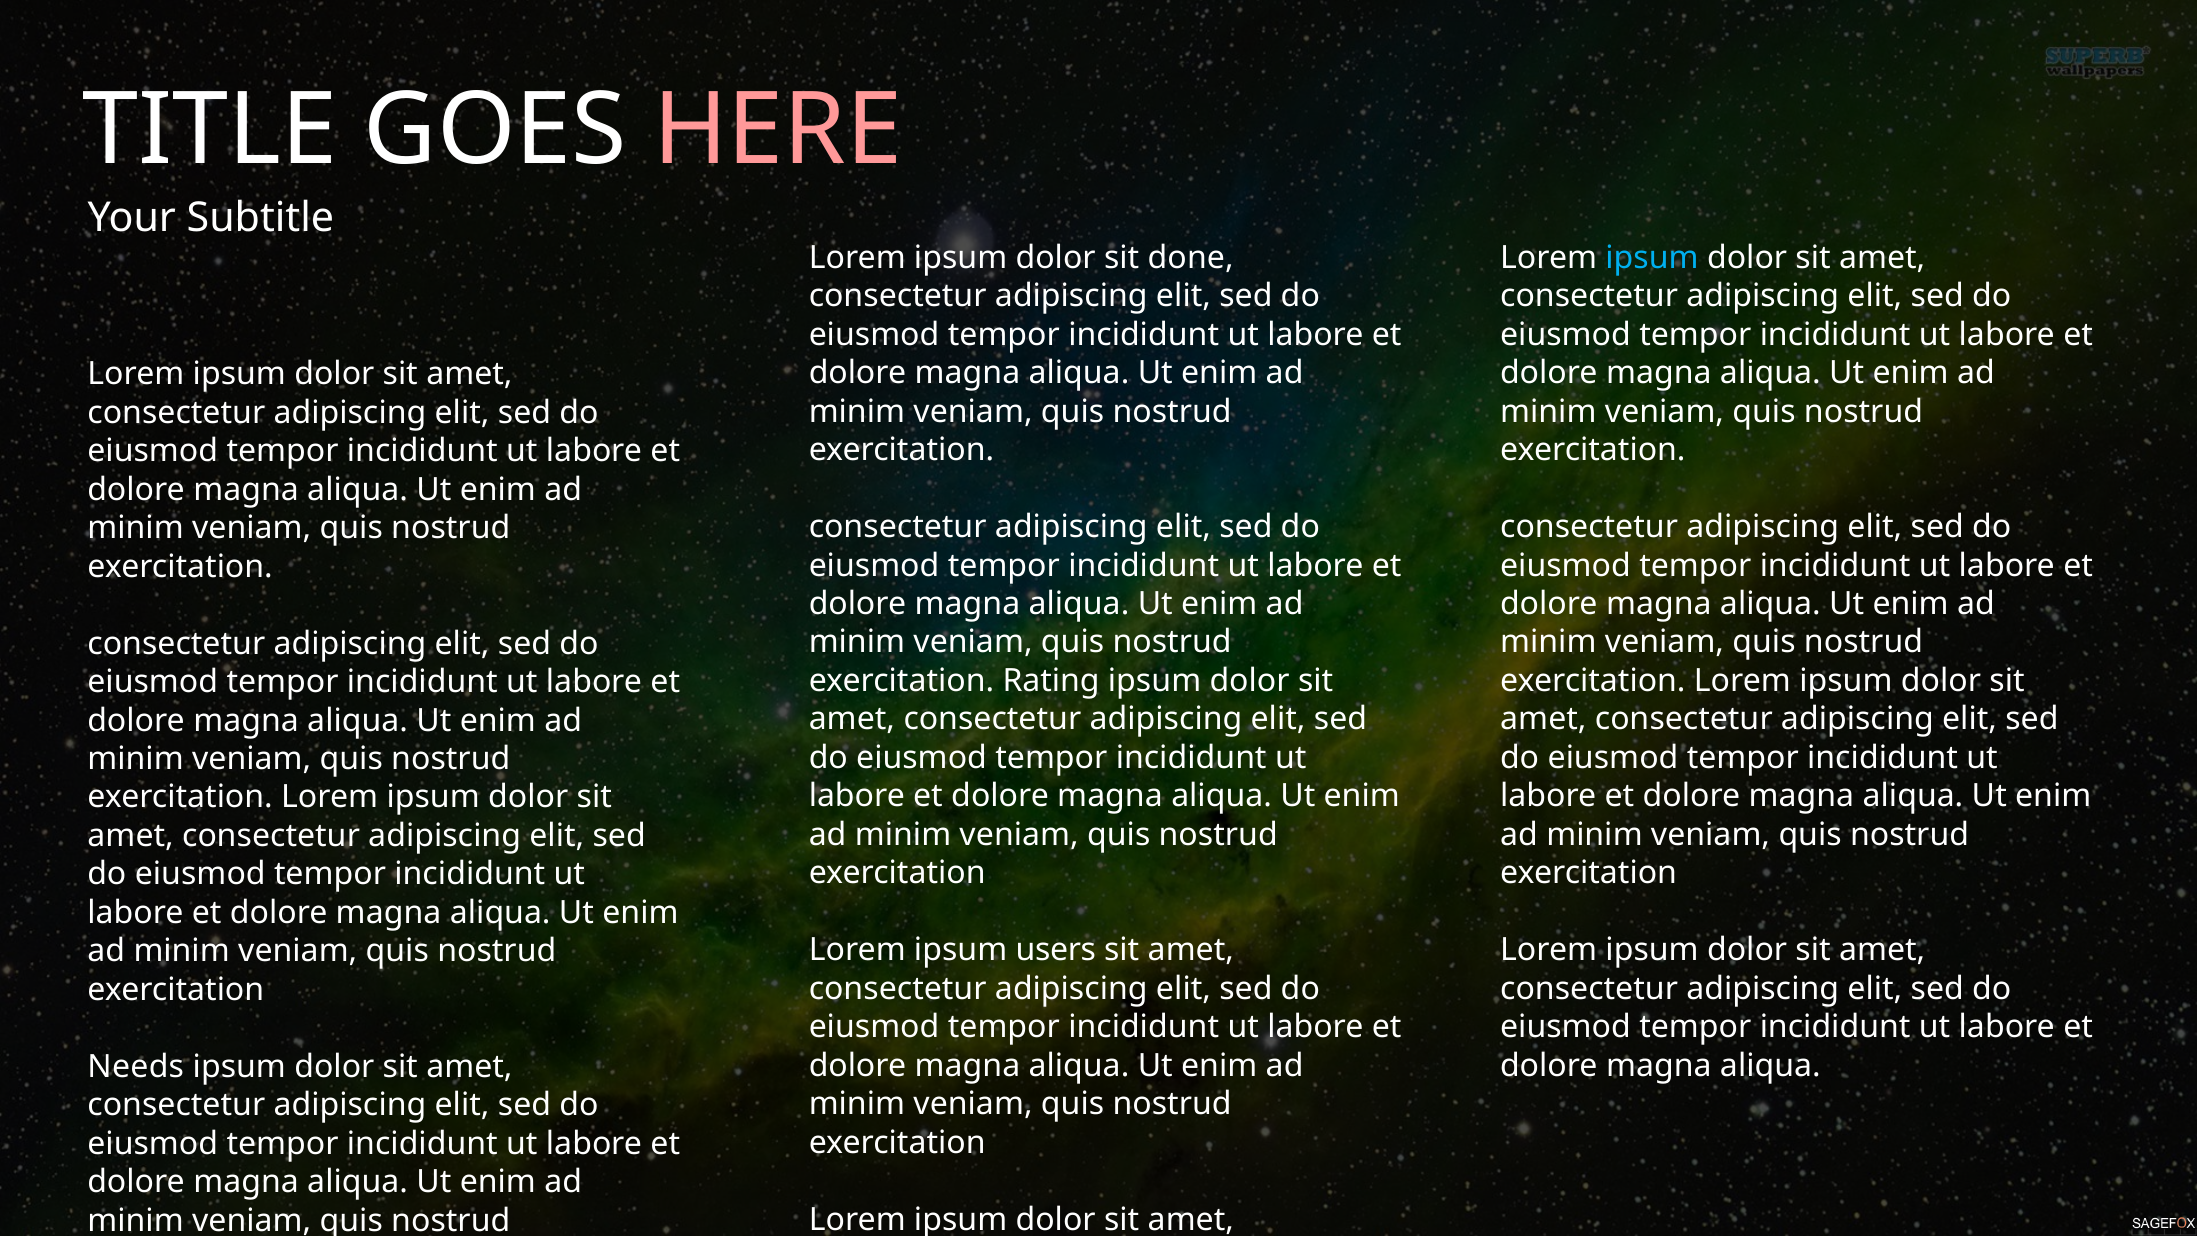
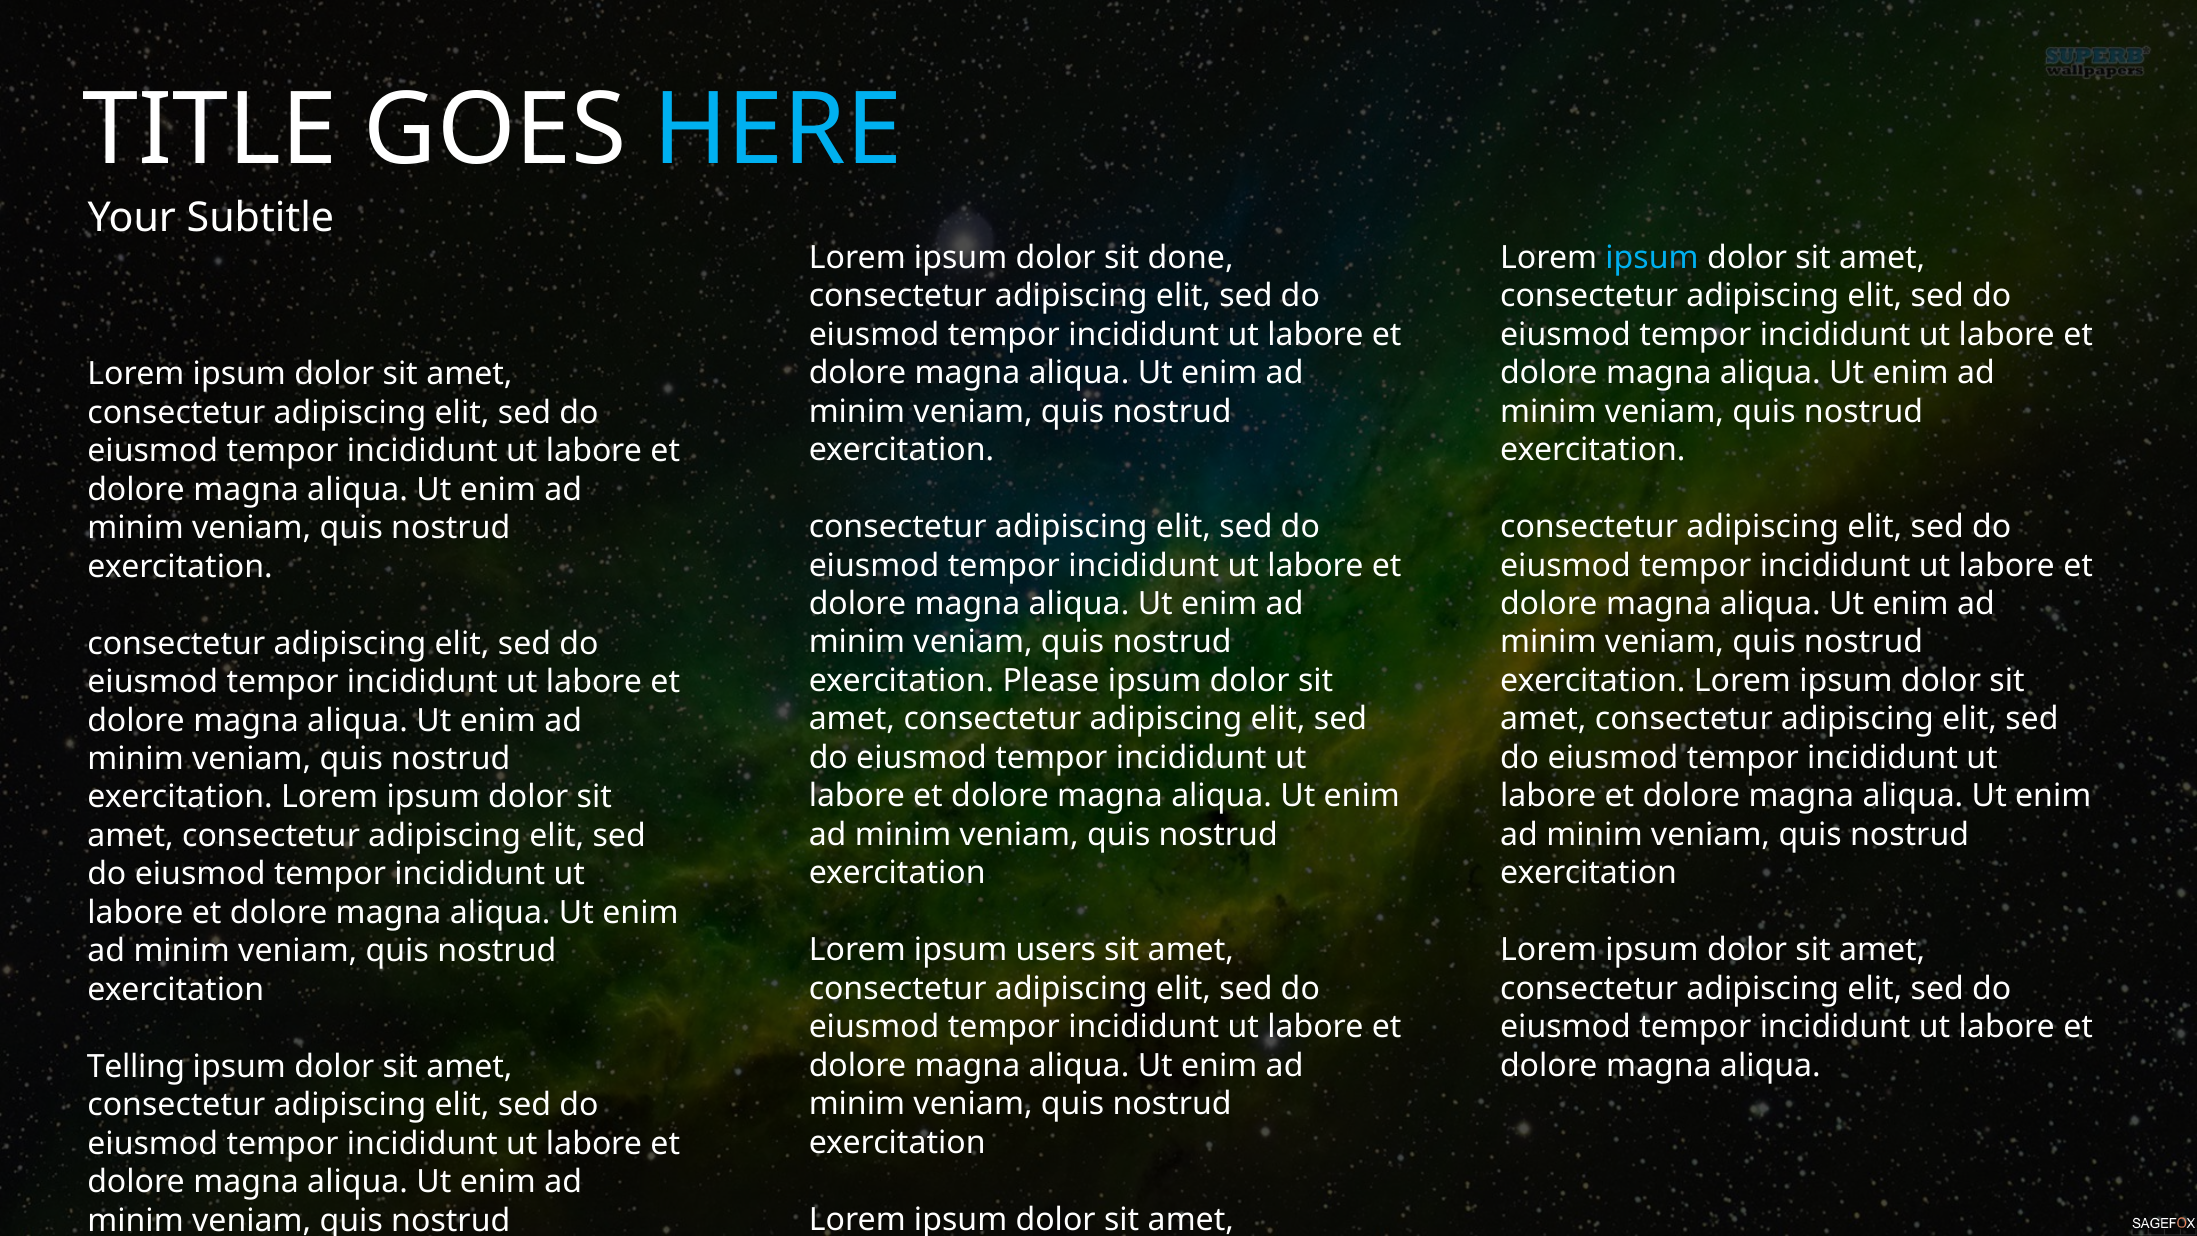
HERE colour: pink -> light blue (778, 130)
Rating: Rating -> Please (1051, 681)
Needs: Needs -> Telling (136, 1067)
